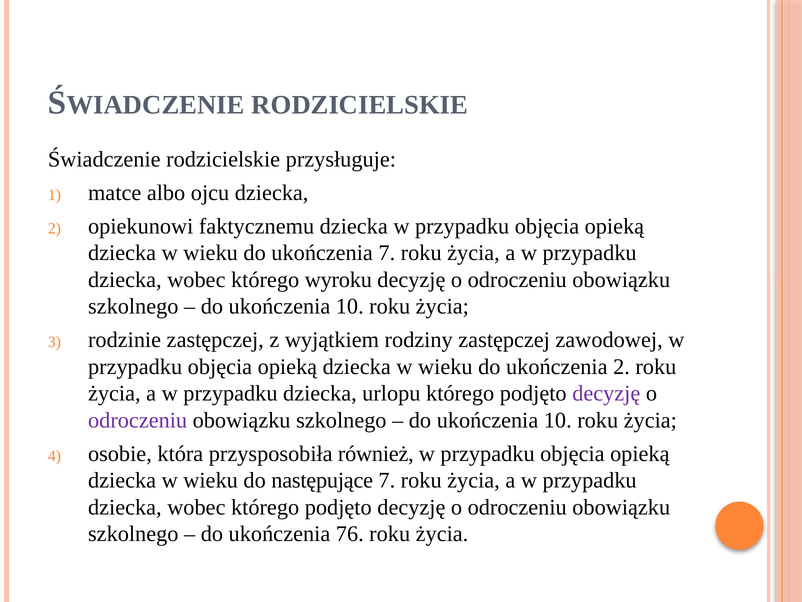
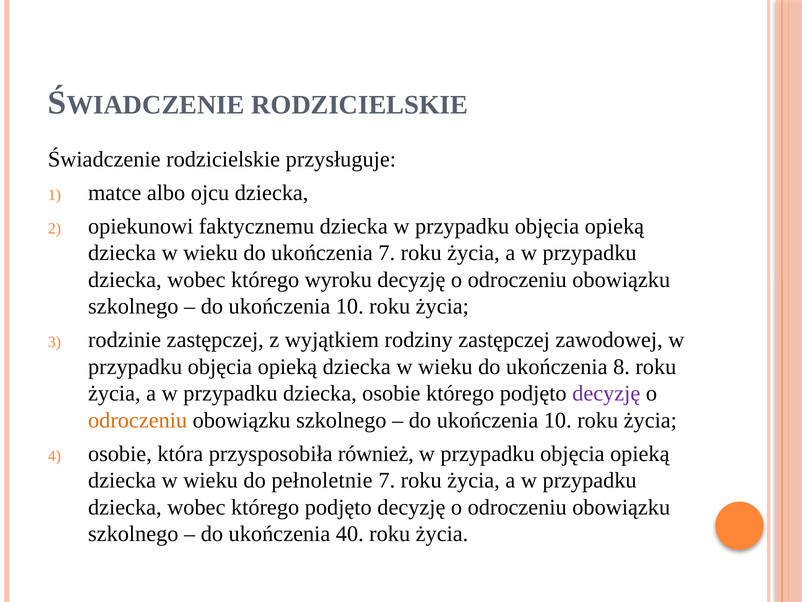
ukończenia 2: 2 -> 8 (622, 367)
dziecka urlopu: urlopu -> osobie (391, 393)
odroczeniu colour: purple -> orange (138, 420)
następujące: następujące -> pełnoletnie (322, 480)
76: 76 -> 40 (350, 534)
